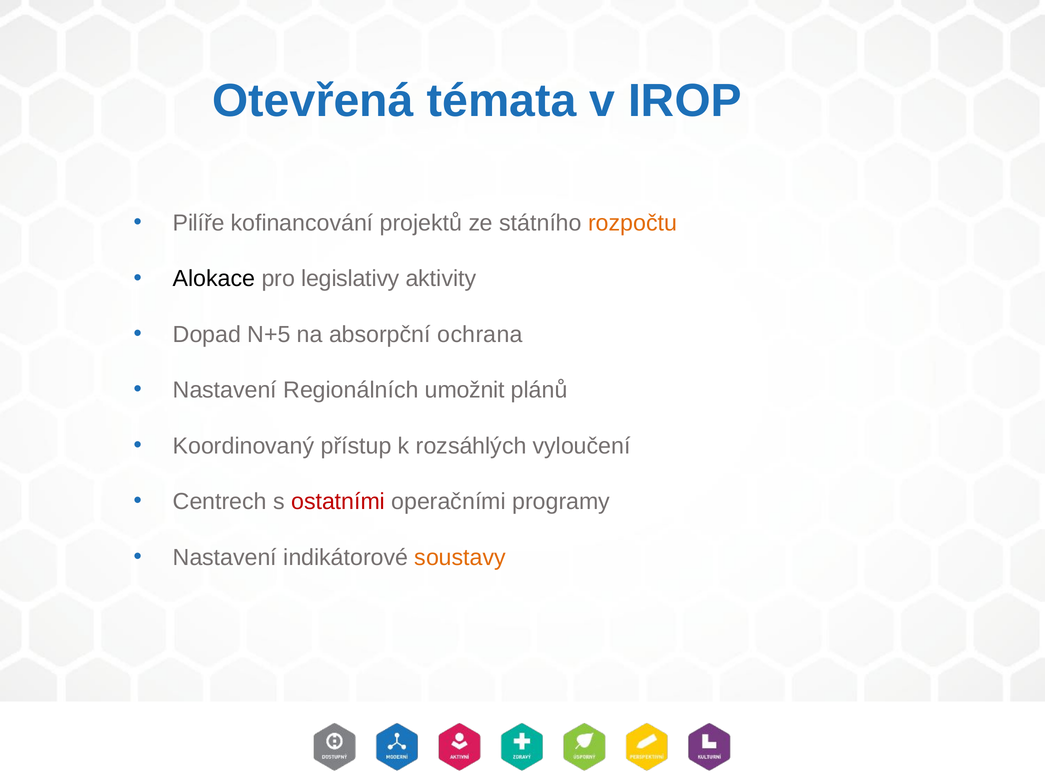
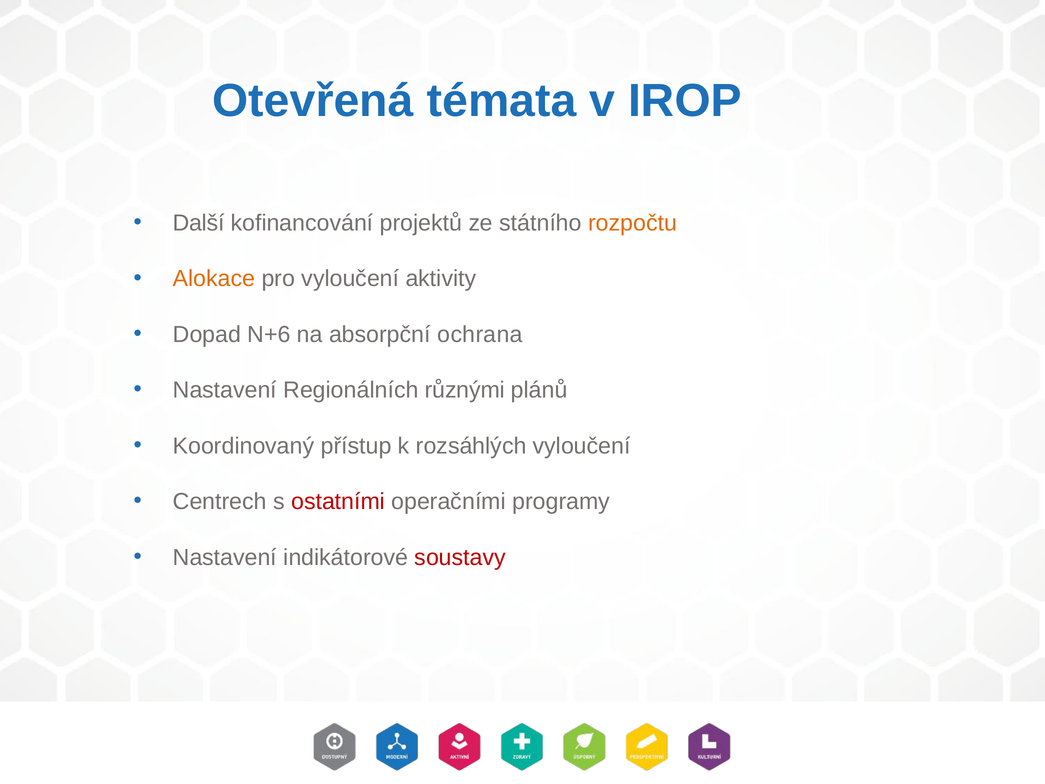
Pilíře: Pilíře -> Další (199, 223)
Alokace colour: black -> orange (214, 279)
pro legislativy: legislativy -> vyloučení (350, 279)
N+5: N+5 -> N+6 (269, 334)
umožnit: umožnit -> různými (465, 390)
soustavy colour: orange -> red (460, 557)
